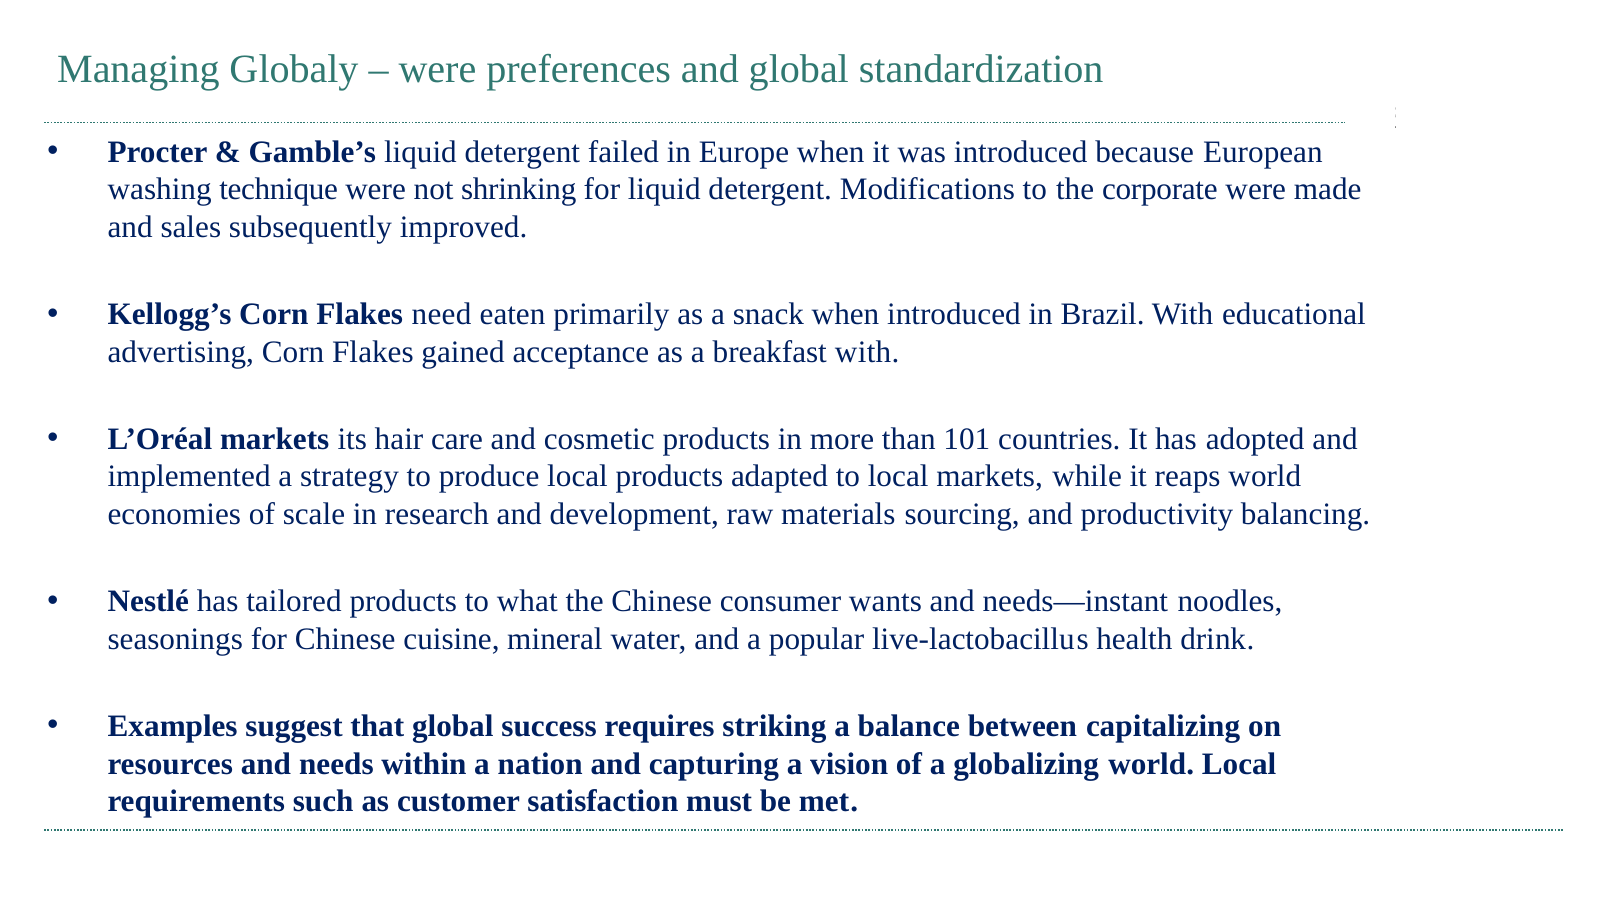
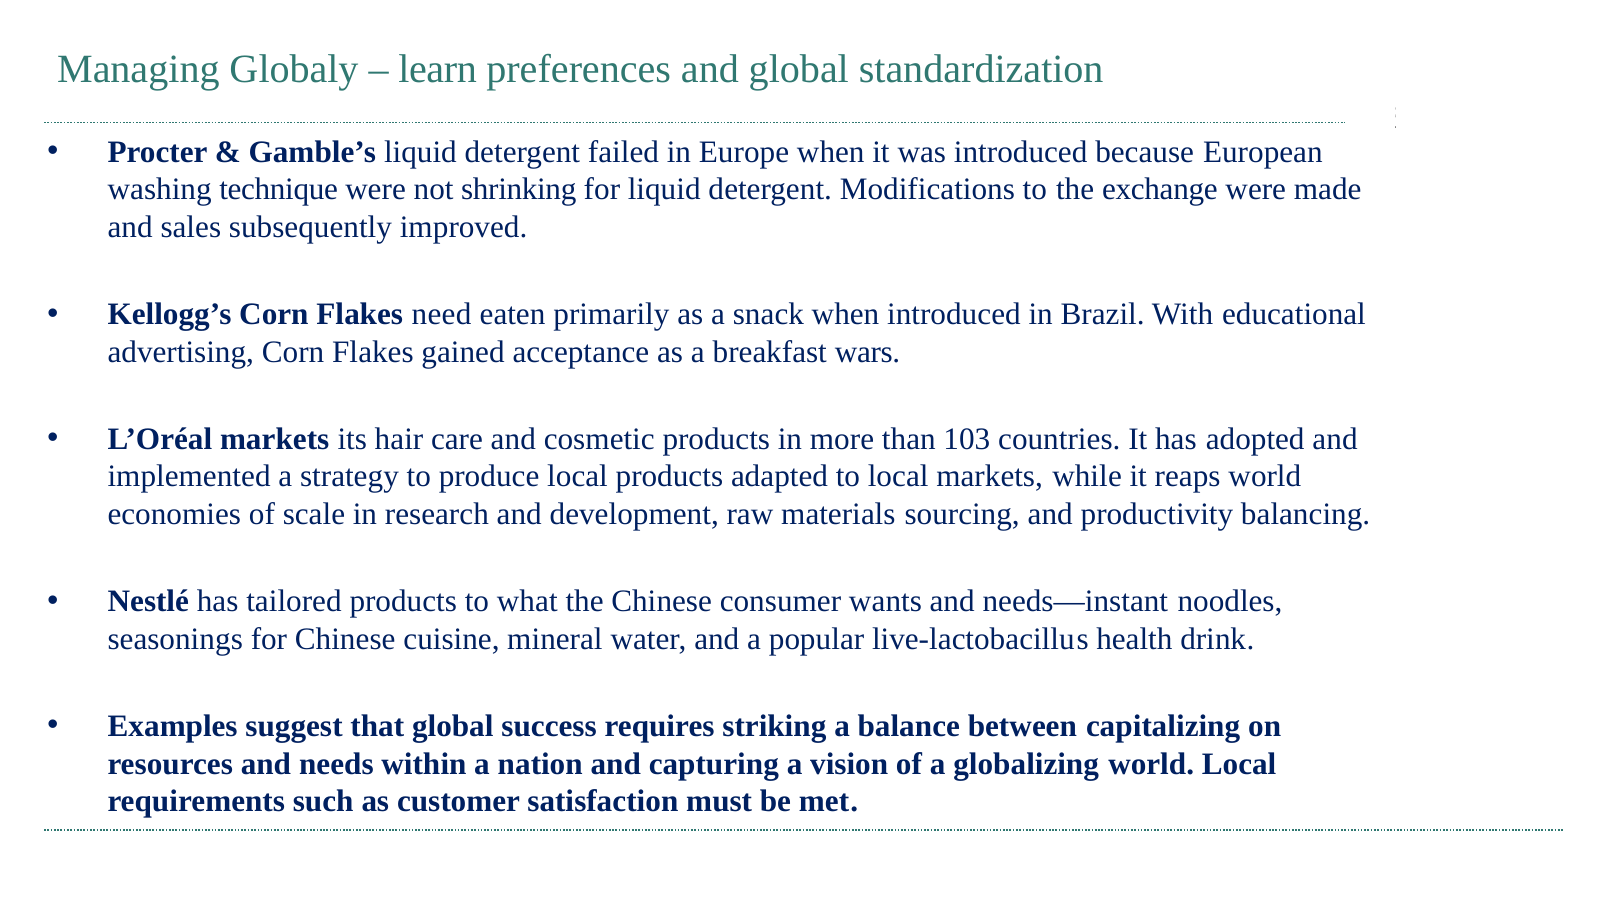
were: were -> learn (438, 69)
corporate: corporate -> exchange (1160, 190)
breakfast with: with -> wars (868, 352)
101: 101 -> 103 (967, 439)
